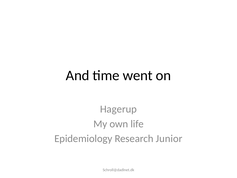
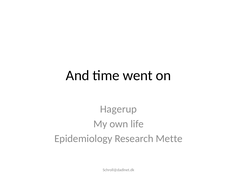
Junior: Junior -> Mette (169, 138)
